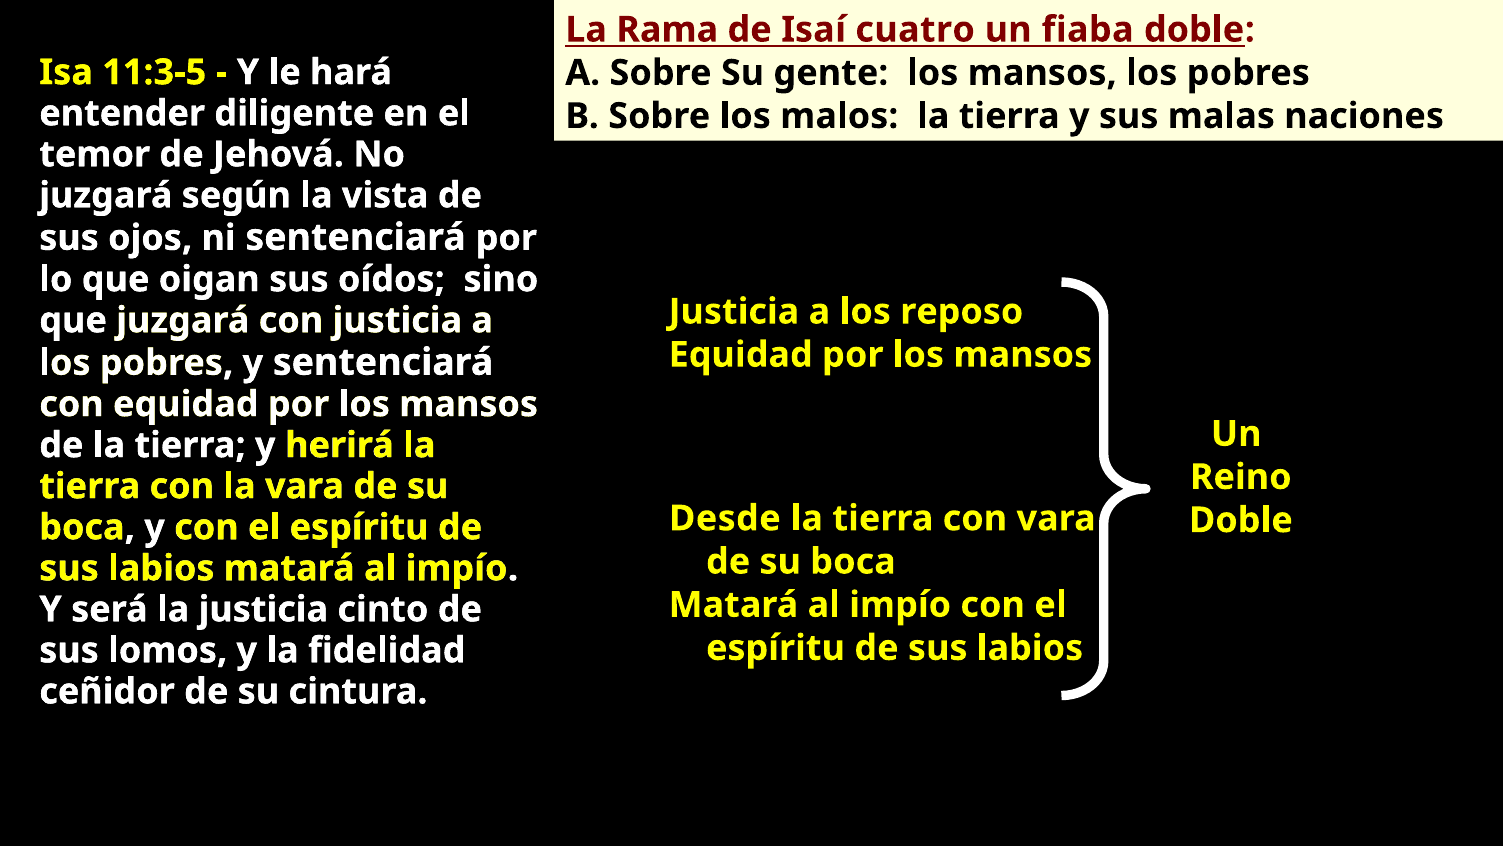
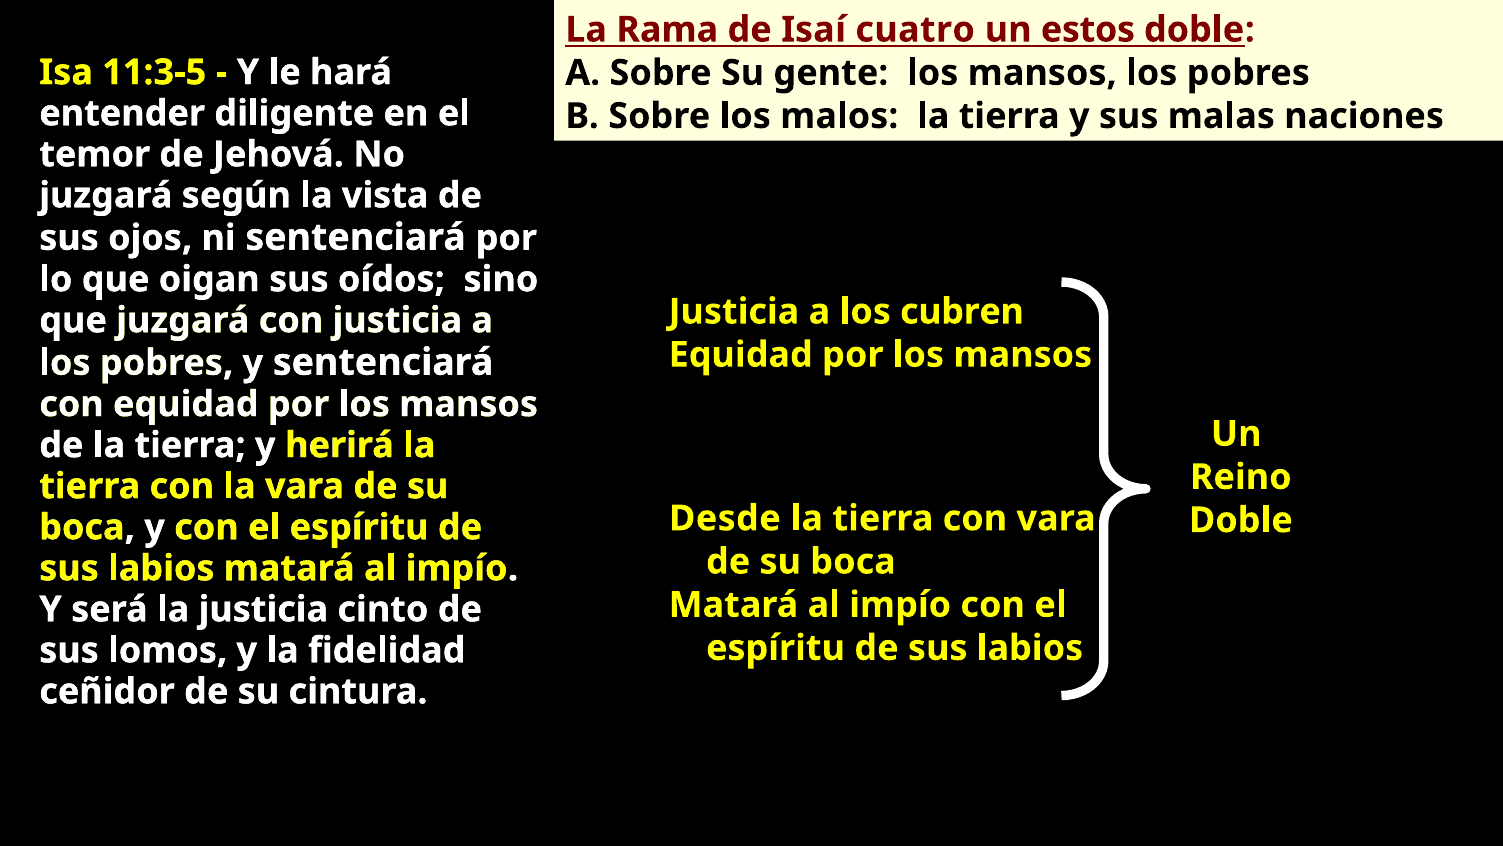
fiaba: fiaba -> estos (1088, 30)
reposo: reposo -> cubren (962, 311)
